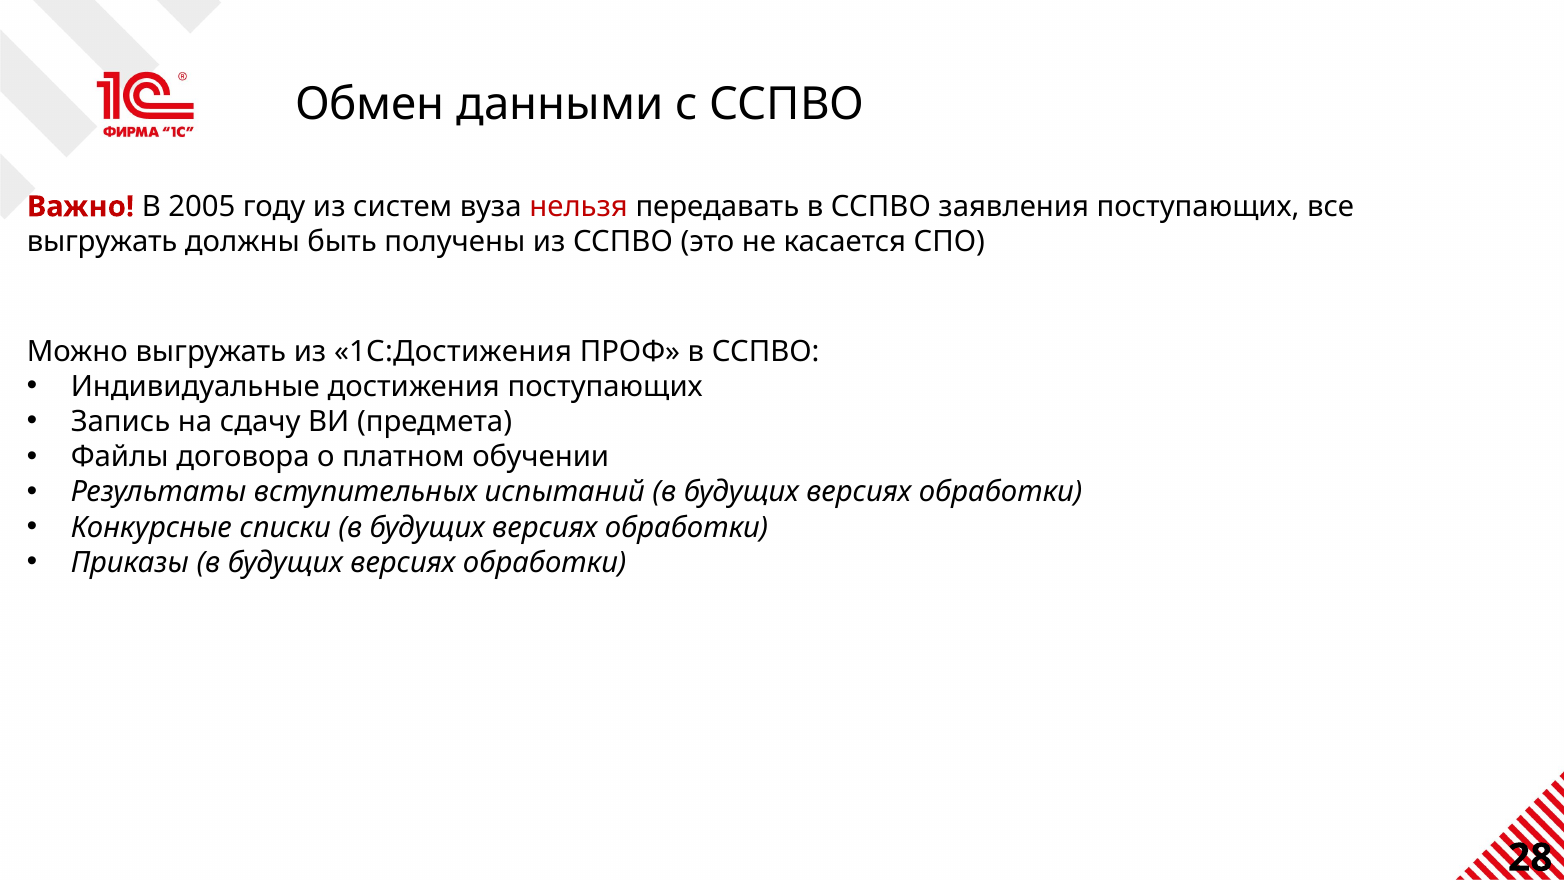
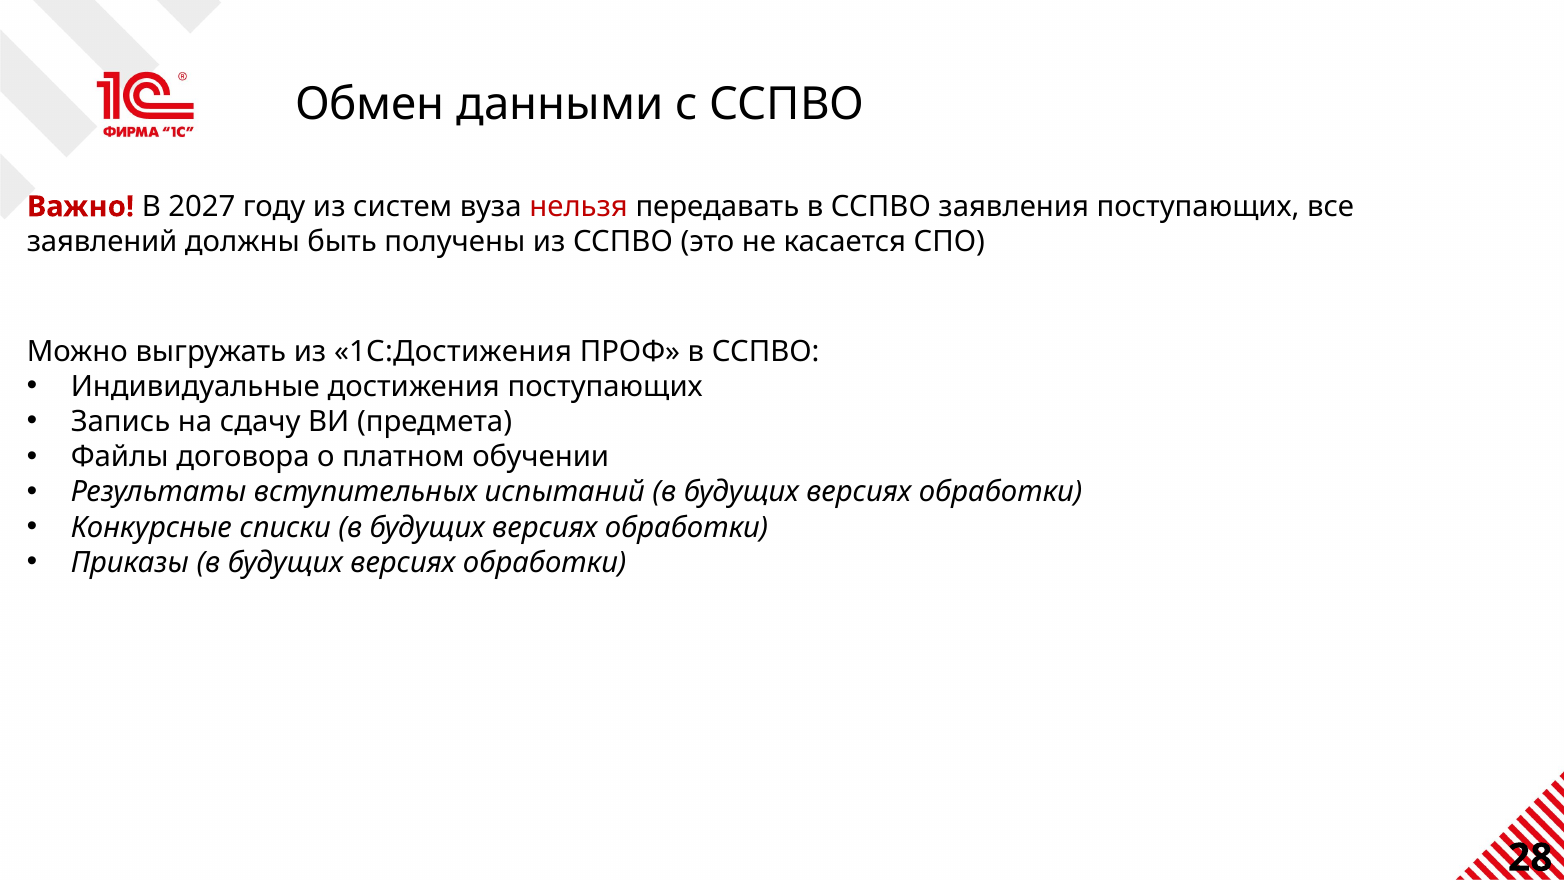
2005: 2005 -> 2027 (202, 207)
выгружать: выгружать -> заявлений (102, 242)
